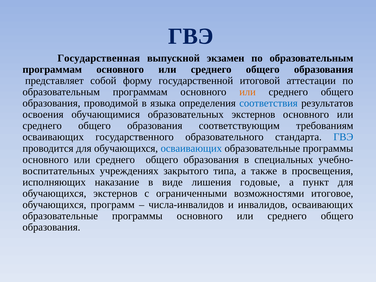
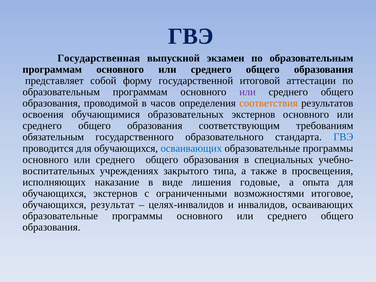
или colour: orange -> purple (248, 92)
языка: языка -> часов (163, 103)
соответствия colour: blue -> orange (268, 103)
осваивающих: осваивающих -> обязательным (53, 137)
пункт: пункт -> опыта (316, 182)
программ: программ -> результат (113, 205)
числа-инвалидов: числа-инвалидов -> целях-инвалидов (186, 205)
